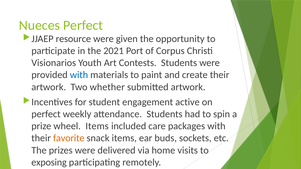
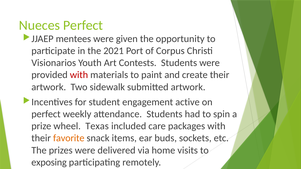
resource: resource -> mentees (73, 39)
with colour: blue -> red (79, 75)
whether: whether -> sidewalk (107, 87)
wheel Items: Items -> Texas (97, 126)
